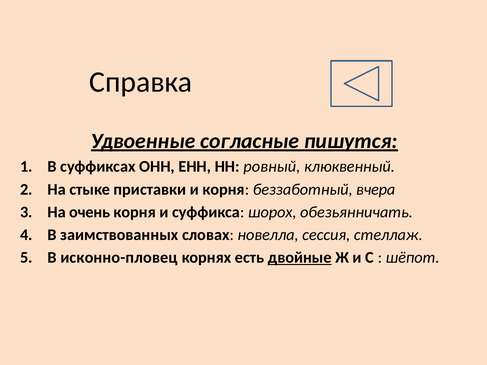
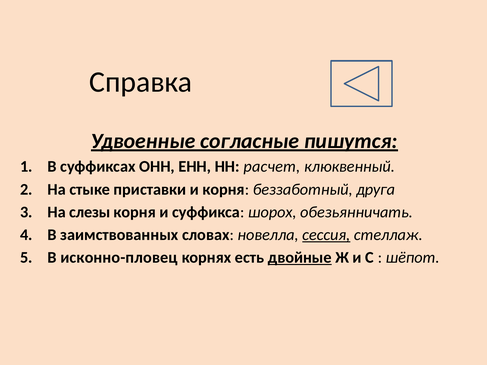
ровный: ровный -> расчет (272, 167)
вчера: вчера -> друга (376, 189)
очень: очень -> слезы (90, 212)
сессия underline: none -> present (326, 235)
